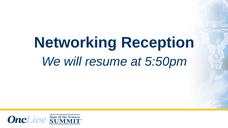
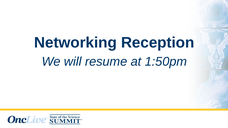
5:50pm: 5:50pm -> 1:50pm (166, 62)
